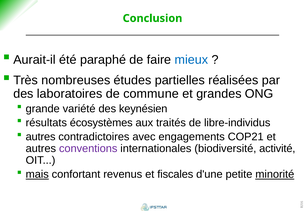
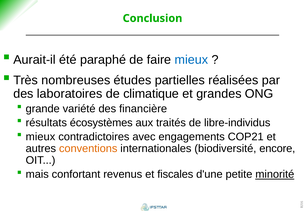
commune: commune -> climatique (151, 94)
keynésien: keynésien -> financière (143, 109)
autres: autres -> mieux (40, 137)
conventions colour: purple -> orange (88, 149)
activité: activité -> encore (277, 149)
mais underline: present -> none (37, 175)
